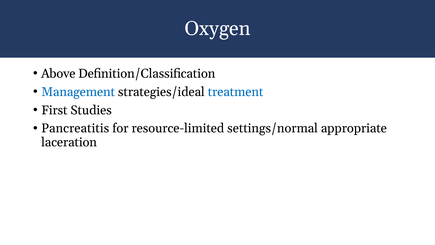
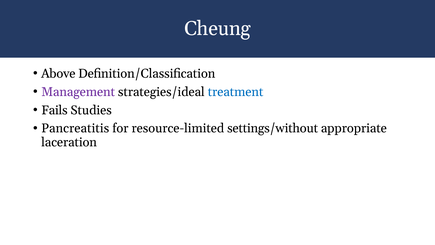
Oxygen: Oxygen -> Cheung (218, 29)
Management colour: blue -> purple (78, 92)
First: First -> Fails (54, 110)
settings/normal: settings/normal -> settings/without (273, 128)
